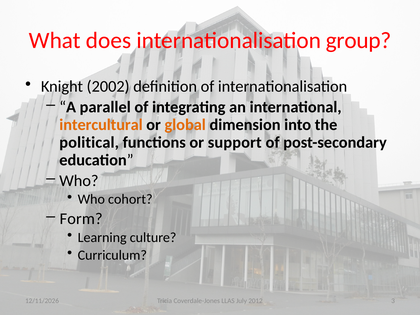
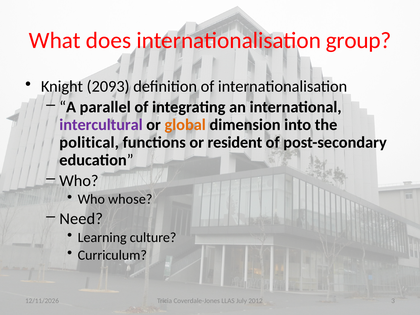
2002: 2002 -> 2093 (108, 87)
intercultural colour: orange -> purple (101, 125)
support: support -> resident (235, 142)
cohort: cohort -> whose (130, 199)
Form: Form -> Need (81, 219)
